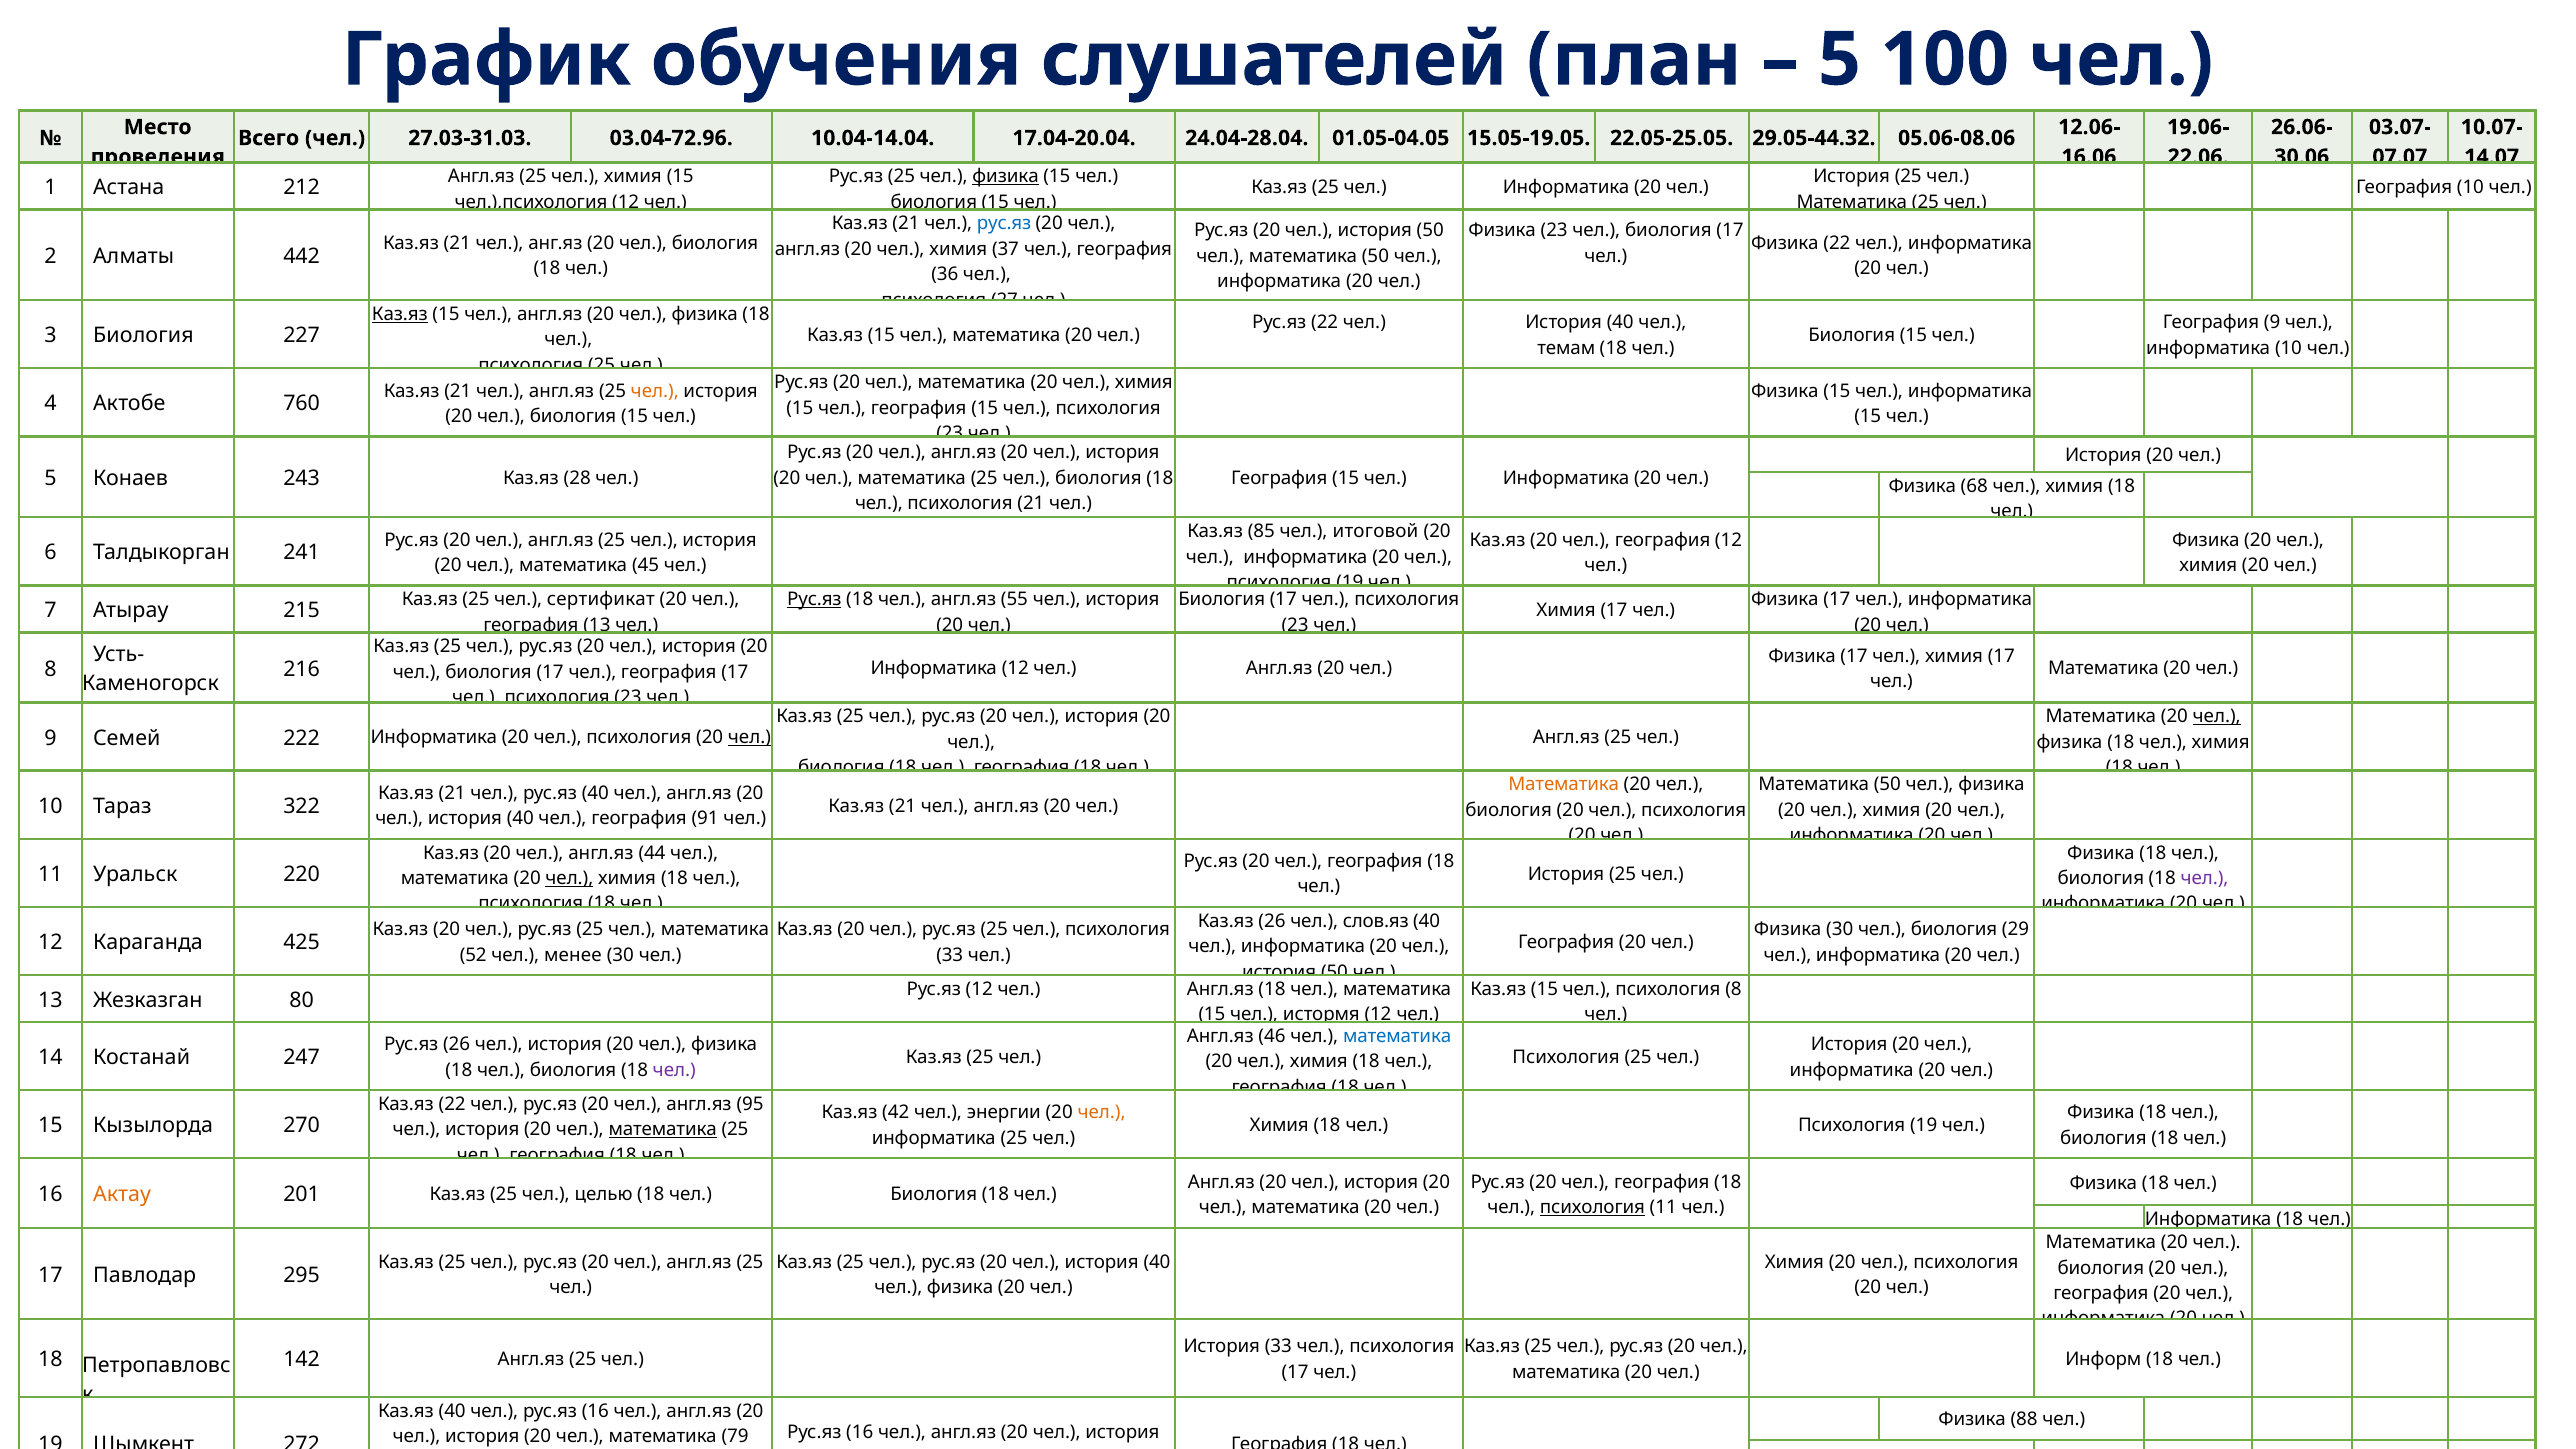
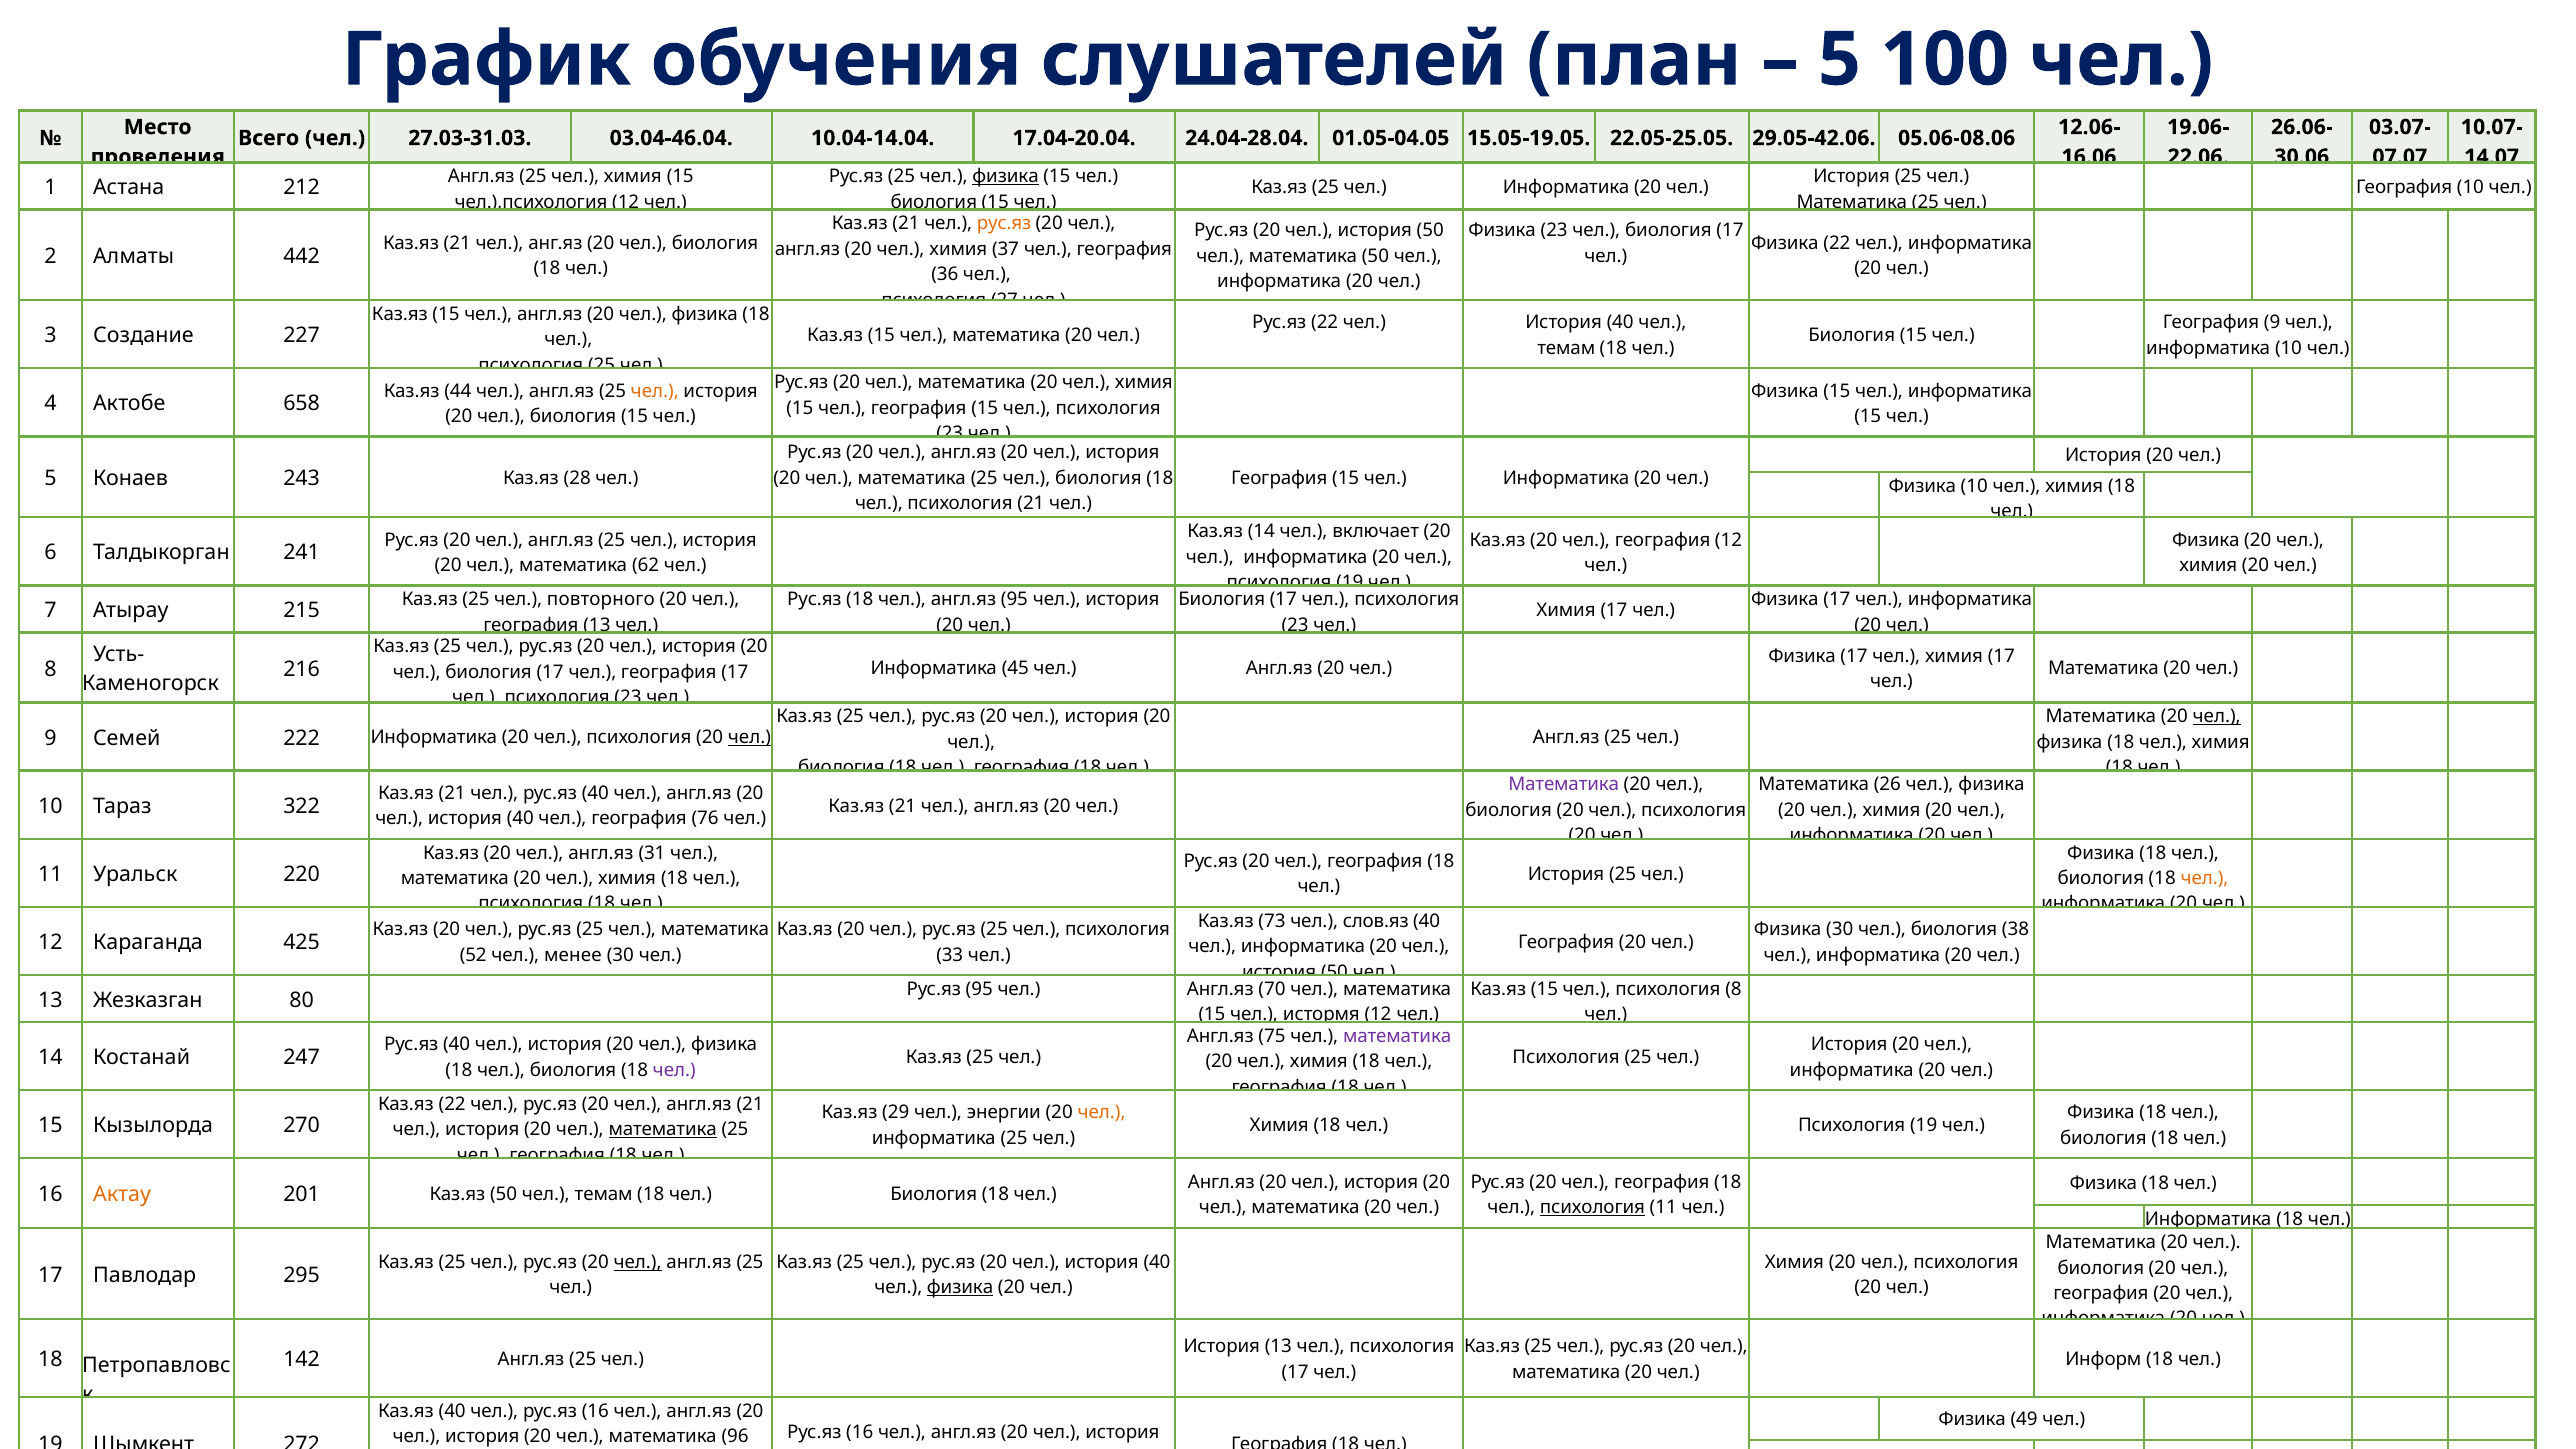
03.04-72.96: 03.04-72.96 -> 03.04-46.04 (671, 138)
29.05-44.32: 29.05-44.32 -> 29.05-42.06 (1814, 138)
рус.яз colour: blue -> orange (1004, 224)
Каз.яз underline: present -> none (400, 314)
3 Биология: Биология -> Создание (143, 336)
21: 21 -> 44 (458, 391)
760: 760 -> 658 (302, 404)
Физика 68: 68 -> 10 (1974, 486)
Каз.яз 85: 85 -> 14 (1261, 531)
итоговой: итоговой -> включает (1376, 531)
45: 45 -> 62 (646, 565)
сертификат: сертификат -> повторного (601, 600)
Рус.яз underline: present -> none (814, 600)
англ.яз 55: 55 -> 95 (1014, 600)
Информатика 12: 12 -> 45 (1015, 669)
Математика colour: orange -> purple (1564, 785)
50: 50 -> 26 (1887, 785)
91: 91 -> 76 (705, 819)
44: 44 -> 31 (652, 853)
чел underline: present -> none (569, 878)
чел colour: purple -> orange (2205, 878)
26: 26 -> 73 (1272, 921)
29: 29 -> 38 (2016, 930)
Рус.яз 12: 12 -> 95 (979, 989)
Англ.яз 18: 18 -> 70 (1272, 989)
46: 46 -> 75 (1272, 1036)
математика colour: blue -> purple (1397, 1036)
26: 26 -> 40 (457, 1045)
англ.яз 95: 95 -> 21 (750, 1104)
42: 42 -> 29 (896, 1113)
201 Каз.яз 25: 25 -> 50 (504, 1195)
целью: целью -> темам (604, 1195)
чел underline: none -> present (638, 1262)
физика underline: none -> present (960, 1288)
История 33: 33 -> 13 (1278, 1346)
88: 88 -> 49 (2024, 1420)
79: 79 -> 96 (735, 1436)
